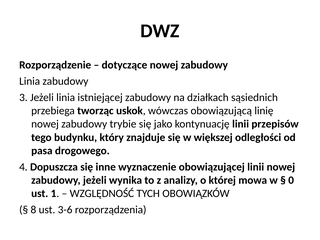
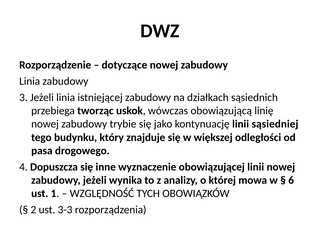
przepisów: przepisów -> sąsiedniej (275, 124)
0: 0 -> 6 (291, 180)
8: 8 -> 2 (33, 210)
3-6: 3-6 -> 3-3 (65, 210)
